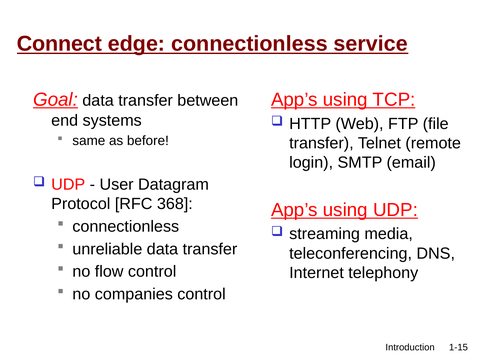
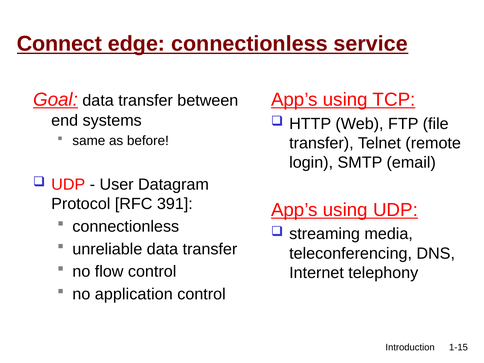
368: 368 -> 391 (175, 204)
companies: companies -> application (134, 294)
